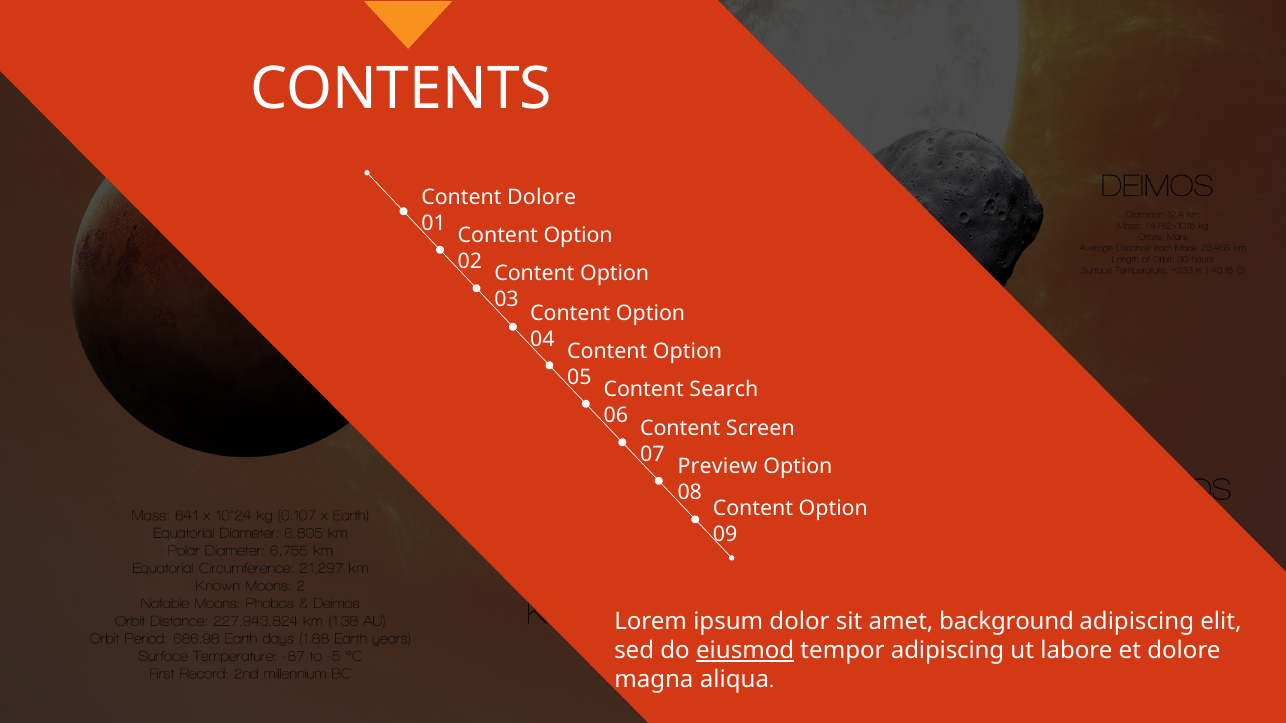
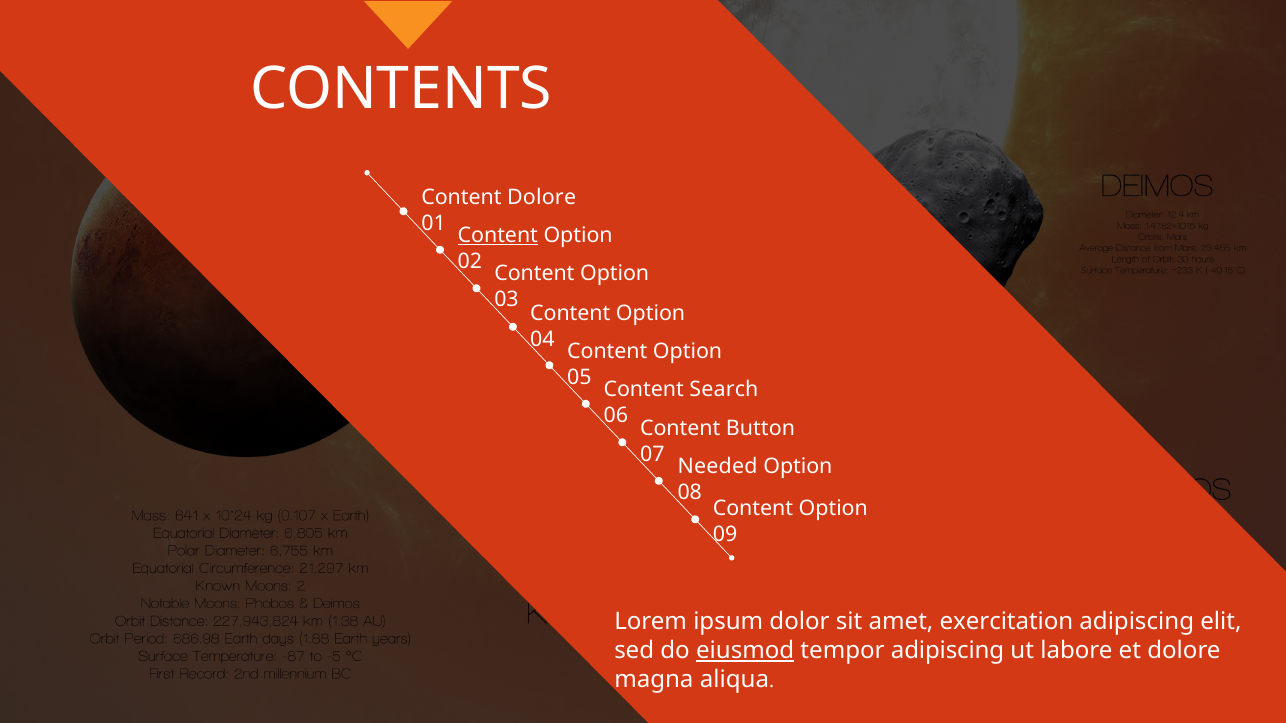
Content underline: none -> present (498, 236)
Screen: Screen -> Button (760, 429)
Preview: Preview -> Needed (718, 467)
background: background -> exercitation (1006, 622)
